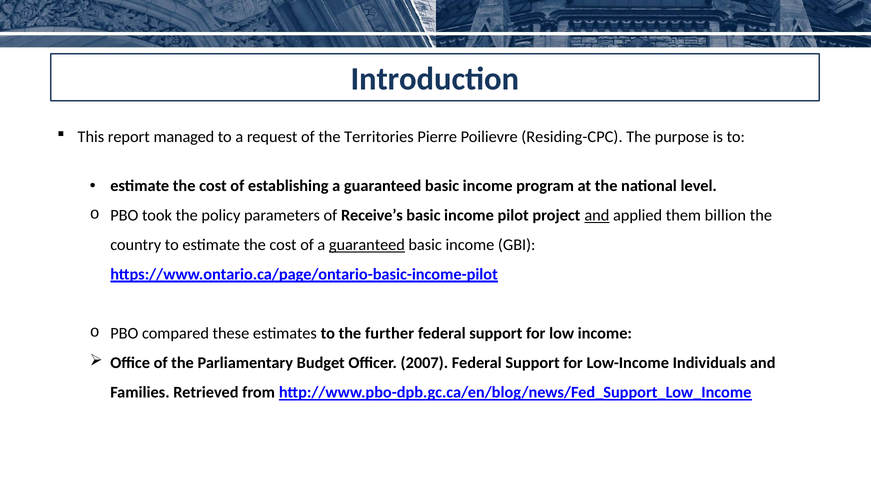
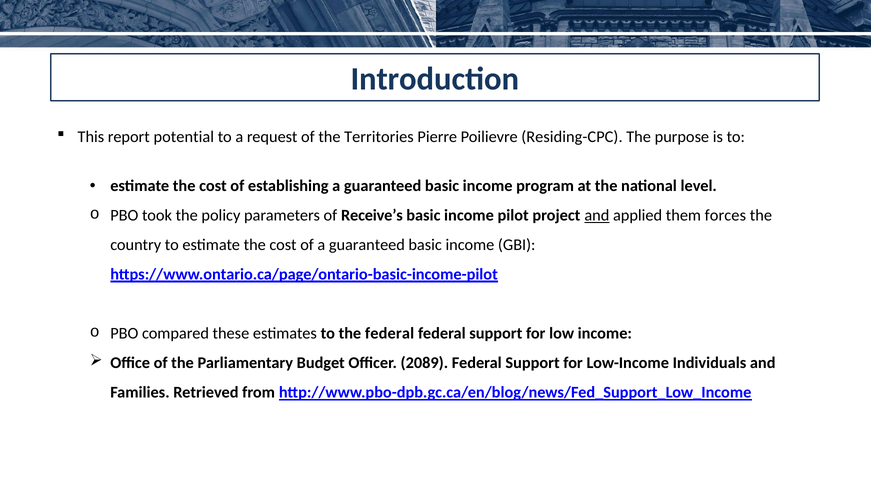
managed: managed -> potential (184, 137)
billion: billion -> forces (725, 215)
guaranteed underline: present -> none (367, 245)
the further: further -> federal (390, 334)
2007: 2007 -> 2089 (424, 363)
